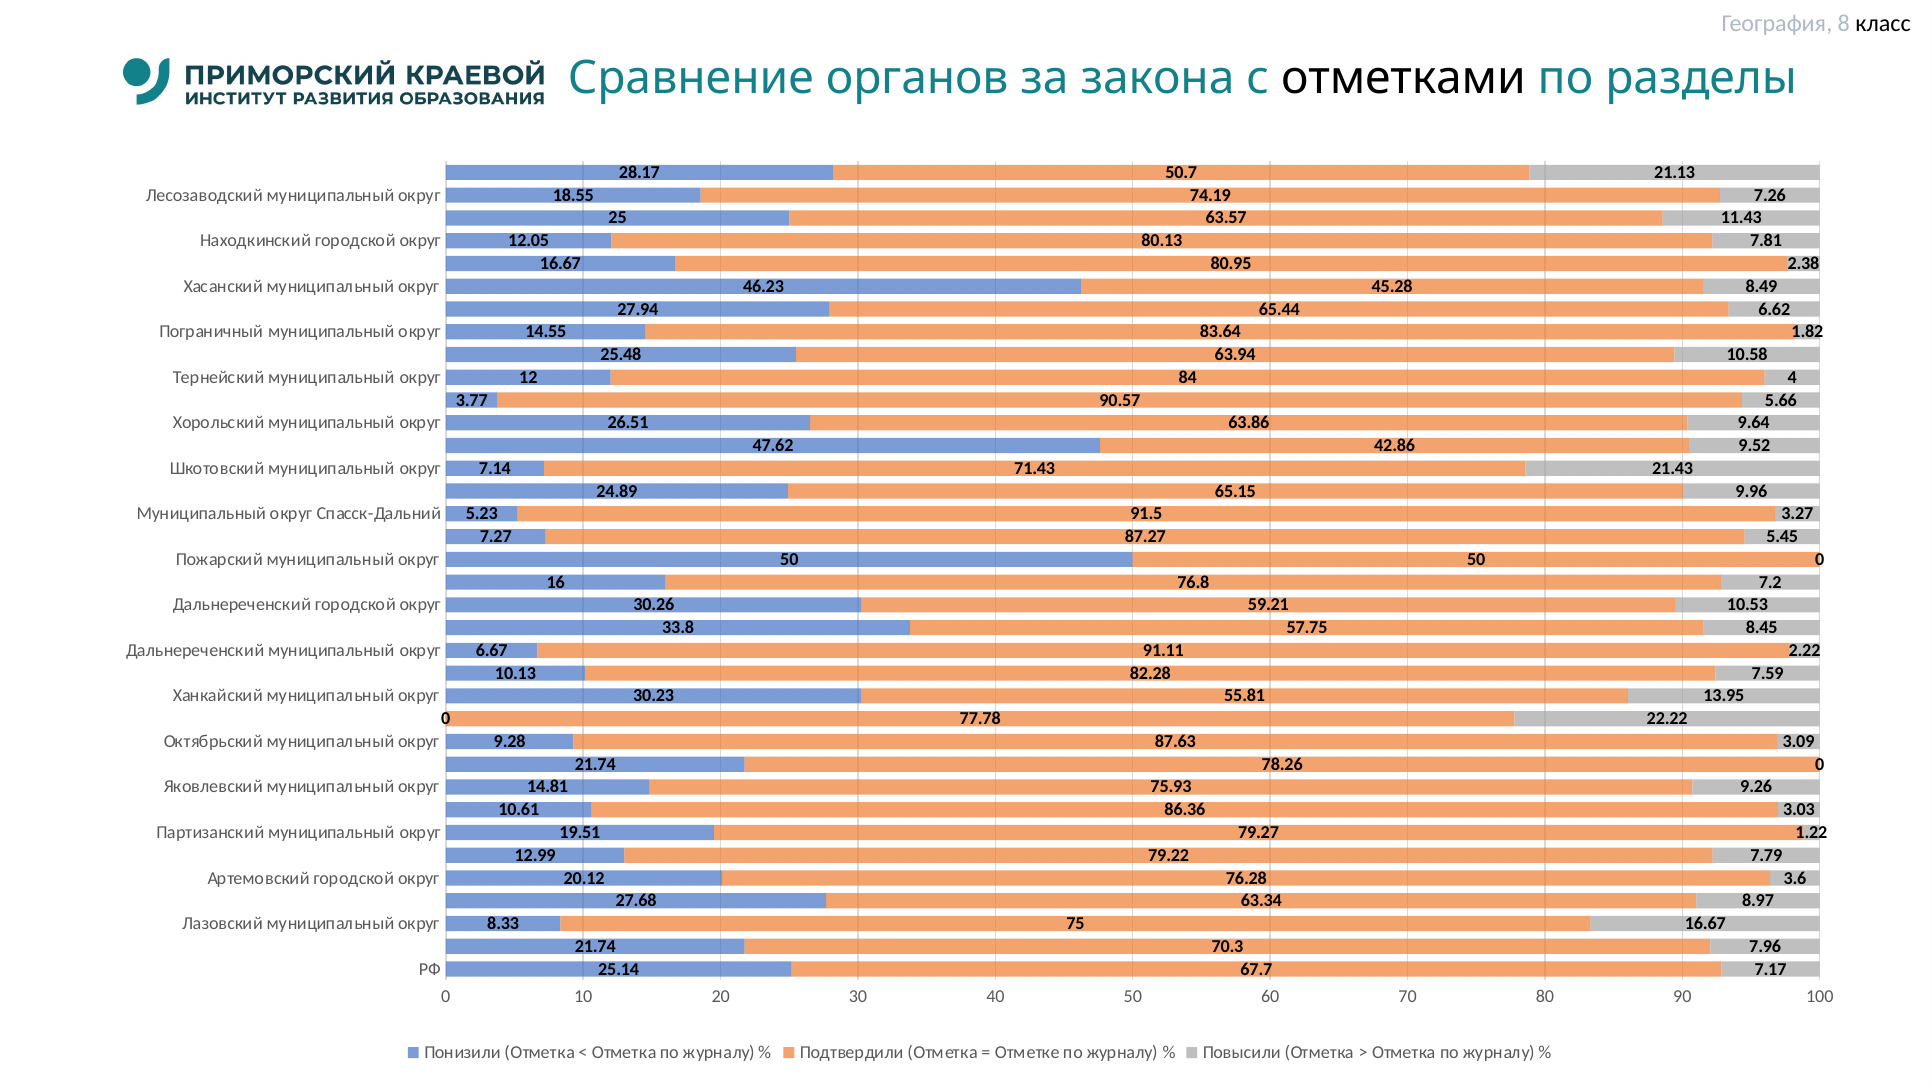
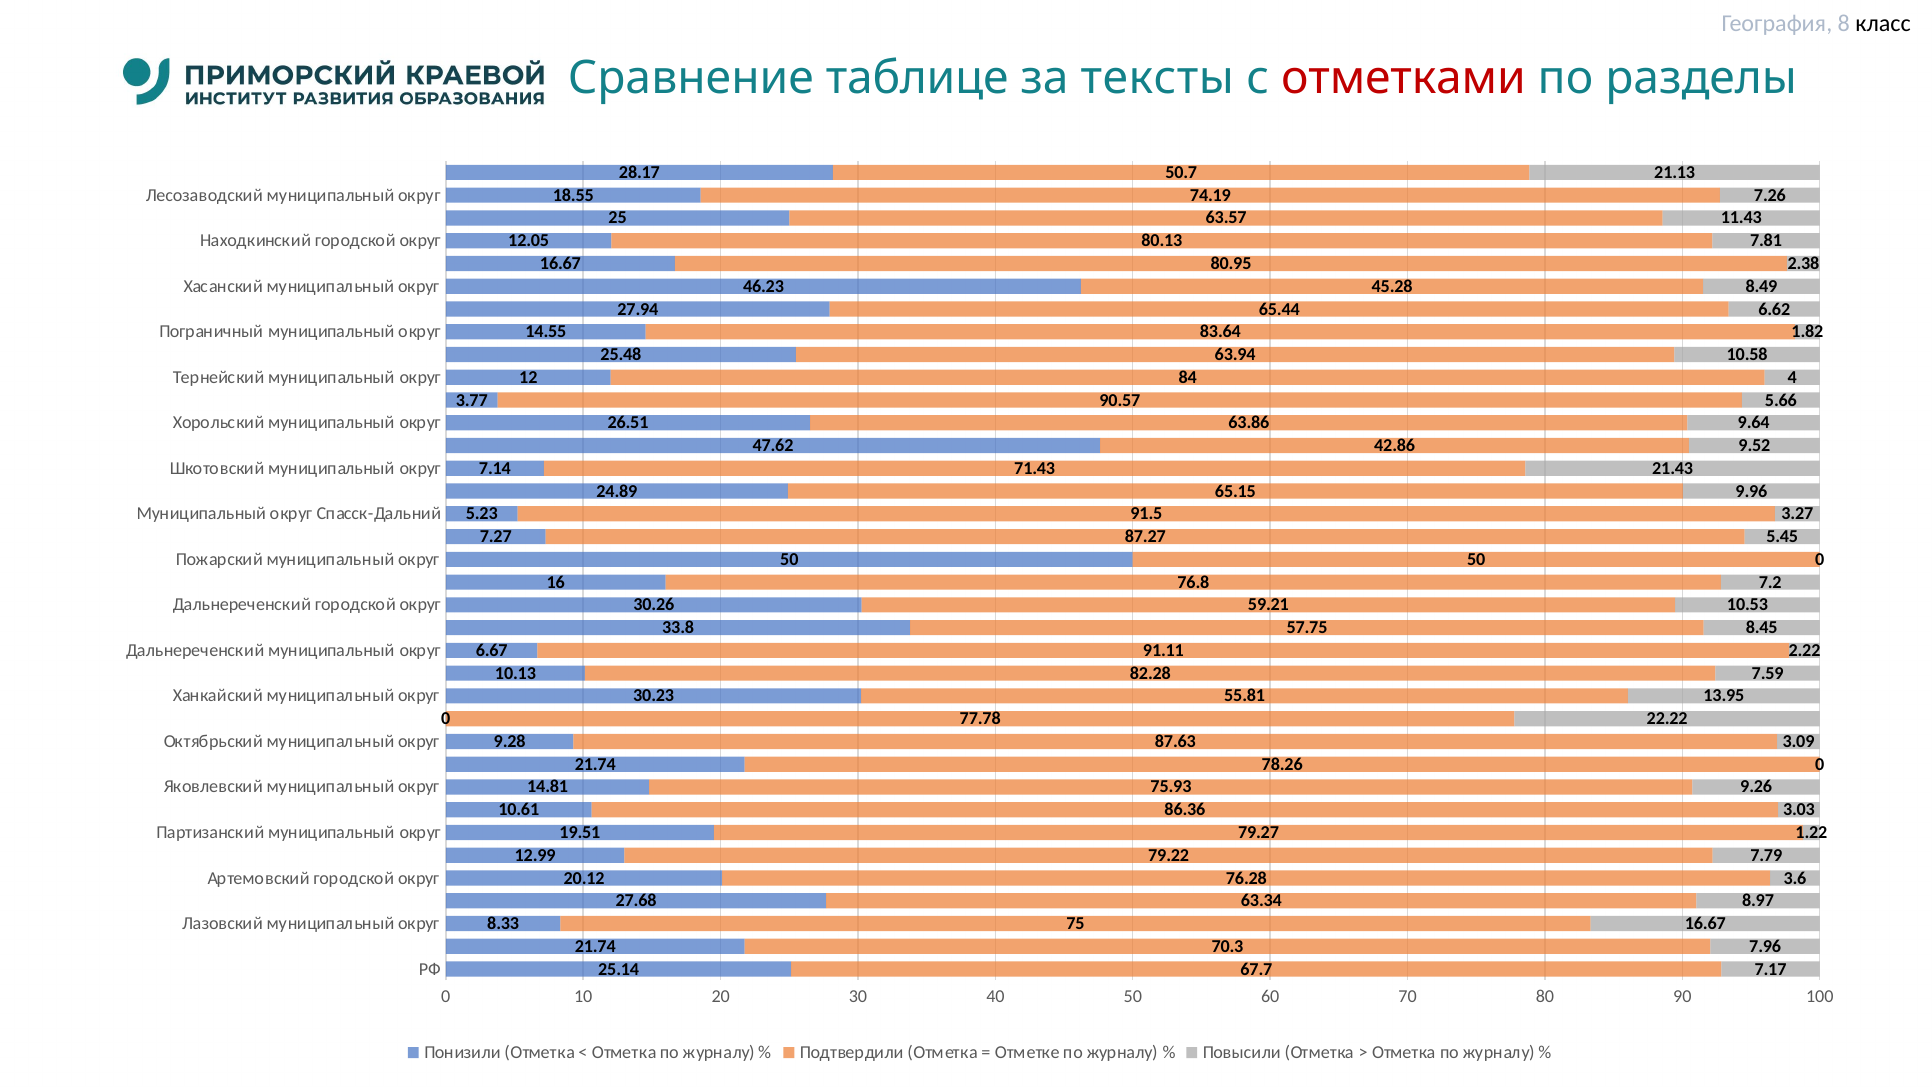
органов: органов -> таблице (917, 78)
закона: закона -> тексты (1157, 78)
отметками colour: black -> red (1404, 78)
